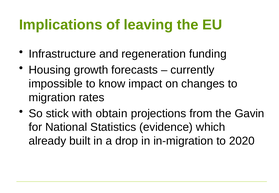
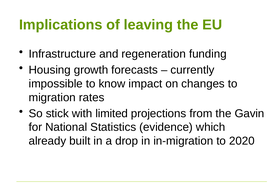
obtain: obtain -> limited (112, 114)
